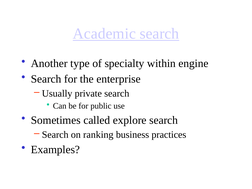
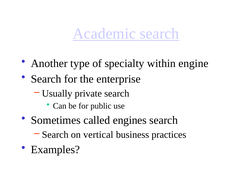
explore: explore -> engines (130, 120)
ranking: ranking -> vertical (98, 135)
